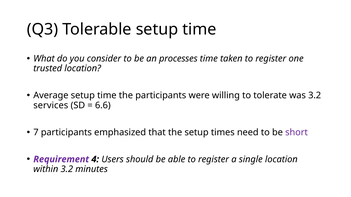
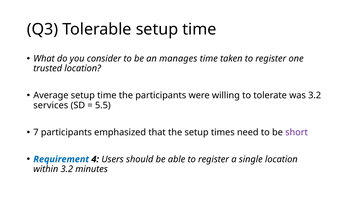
processes: processes -> manages (178, 59)
6.6: 6.6 -> 5.5 (103, 106)
Requirement colour: purple -> blue (61, 160)
